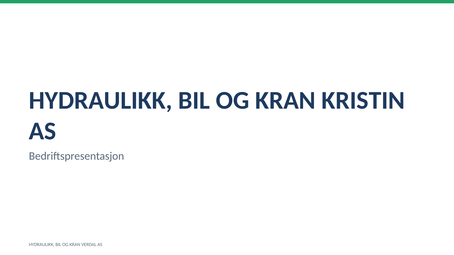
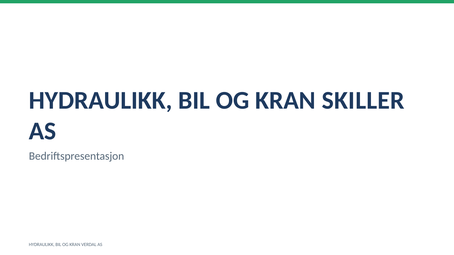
KRISTIN: KRISTIN -> SKILLER (363, 101)
